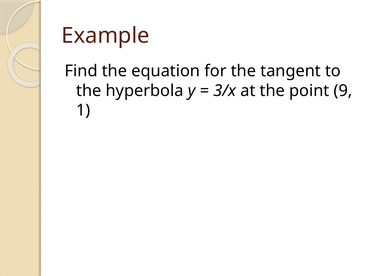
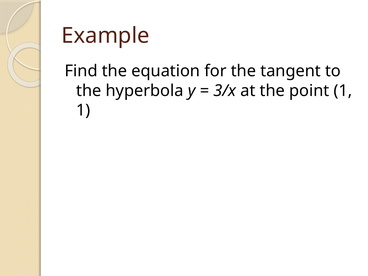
point 9: 9 -> 1 (343, 91)
